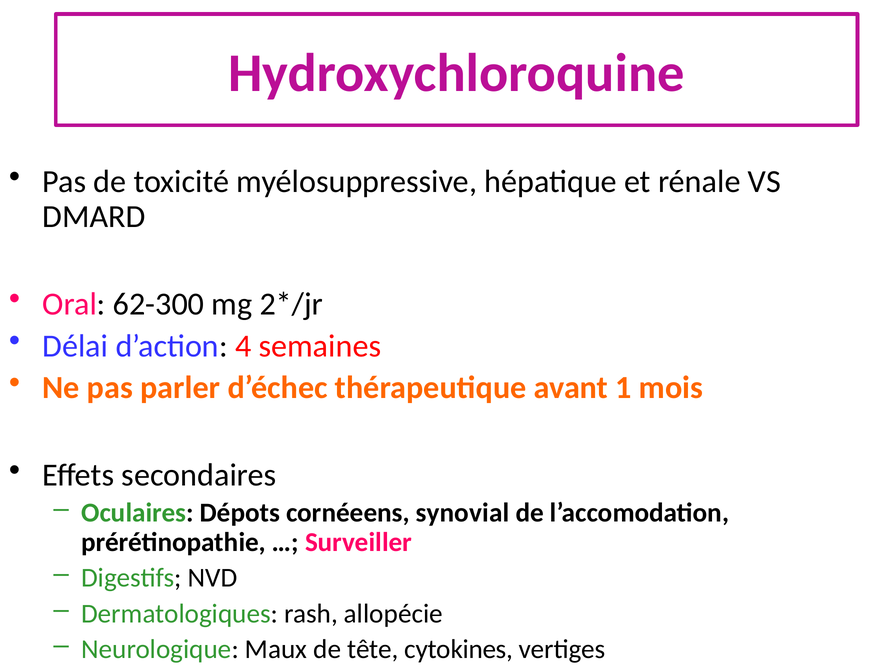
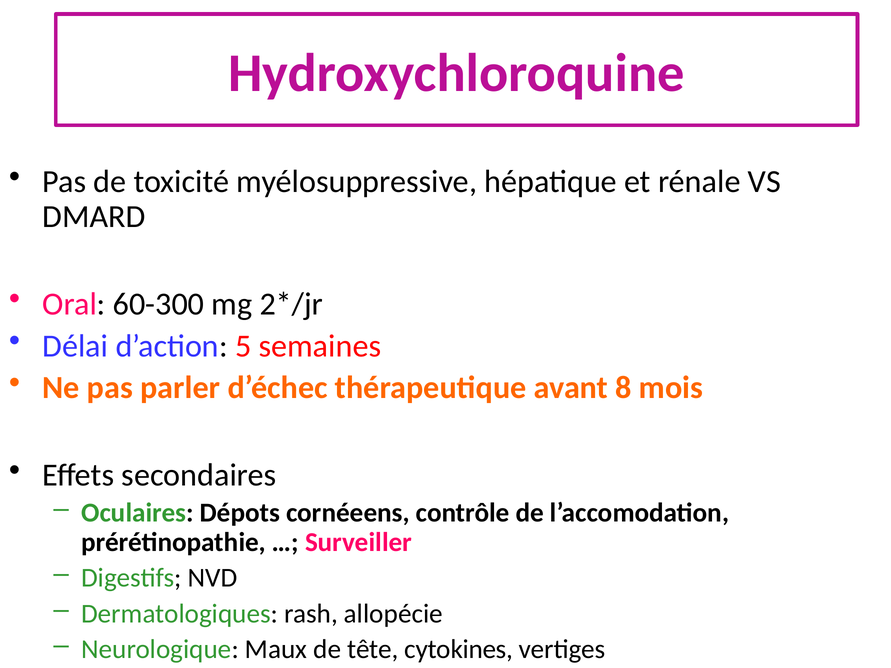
62-300: 62-300 -> 60-300 (158, 304)
4: 4 -> 5 (243, 346)
1: 1 -> 8 (623, 388)
synovial: synovial -> contrôle (463, 513)
